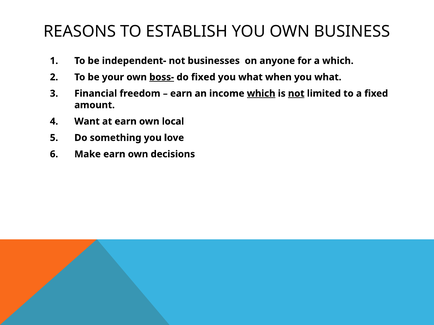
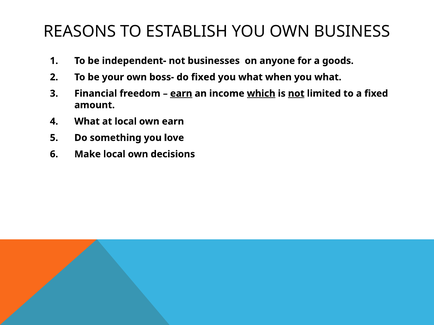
a which: which -> goods (338, 61)
boss- underline: present -> none (162, 77)
earn underline: none -> present (181, 94)
Want: Want -> What (87, 122)
at earn: earn -> local (126, 122)
own local: local -> earn (173, 122)
Make earn: earn -> local (114, 154)
